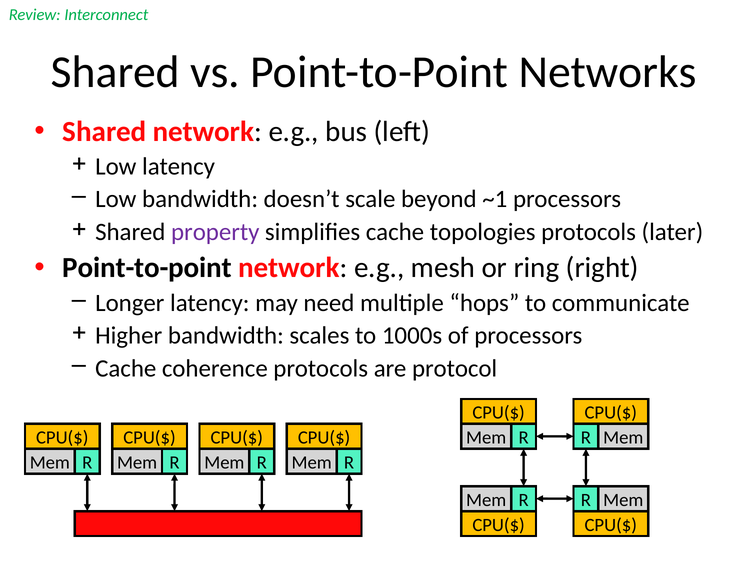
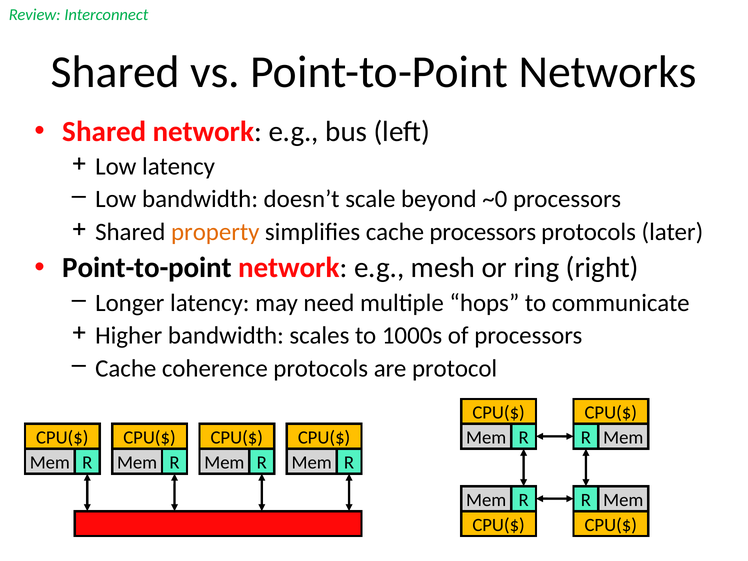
~1: ~1 -> ~0 (495, 199)
property colour: purple -> orange (215, 232)
cache topologies: topologies -> processors (483, 232)
